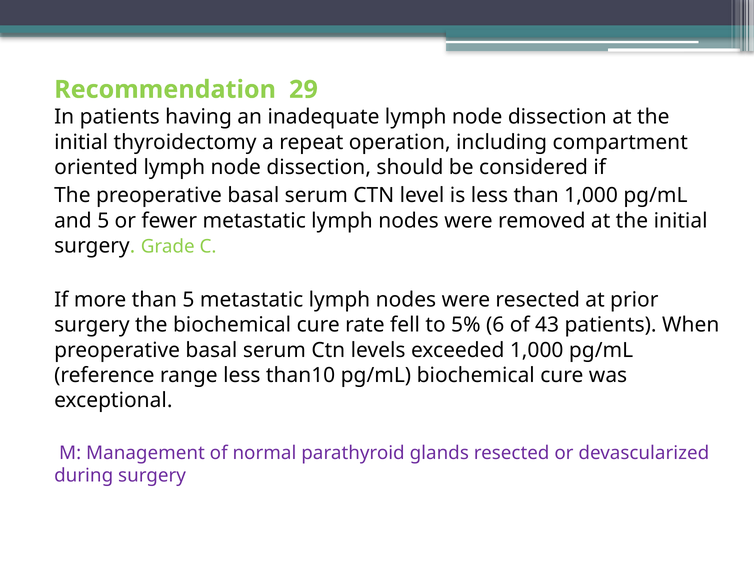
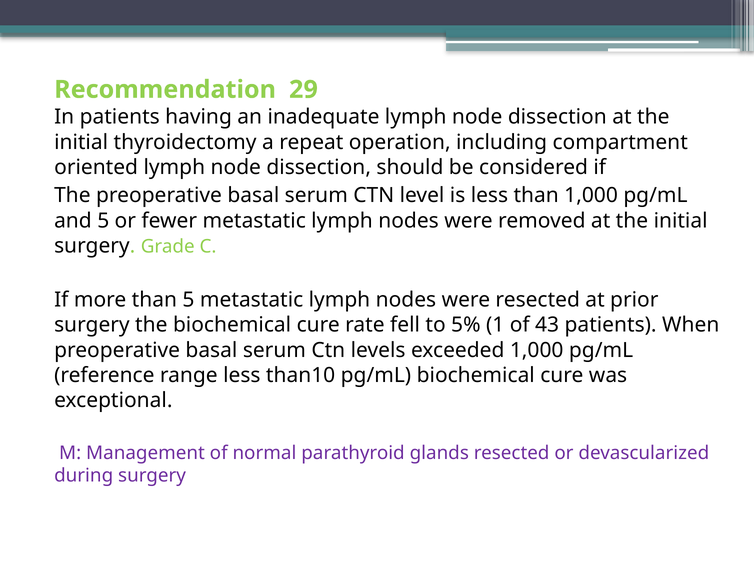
6: 6 -> 1 (495, 325)
